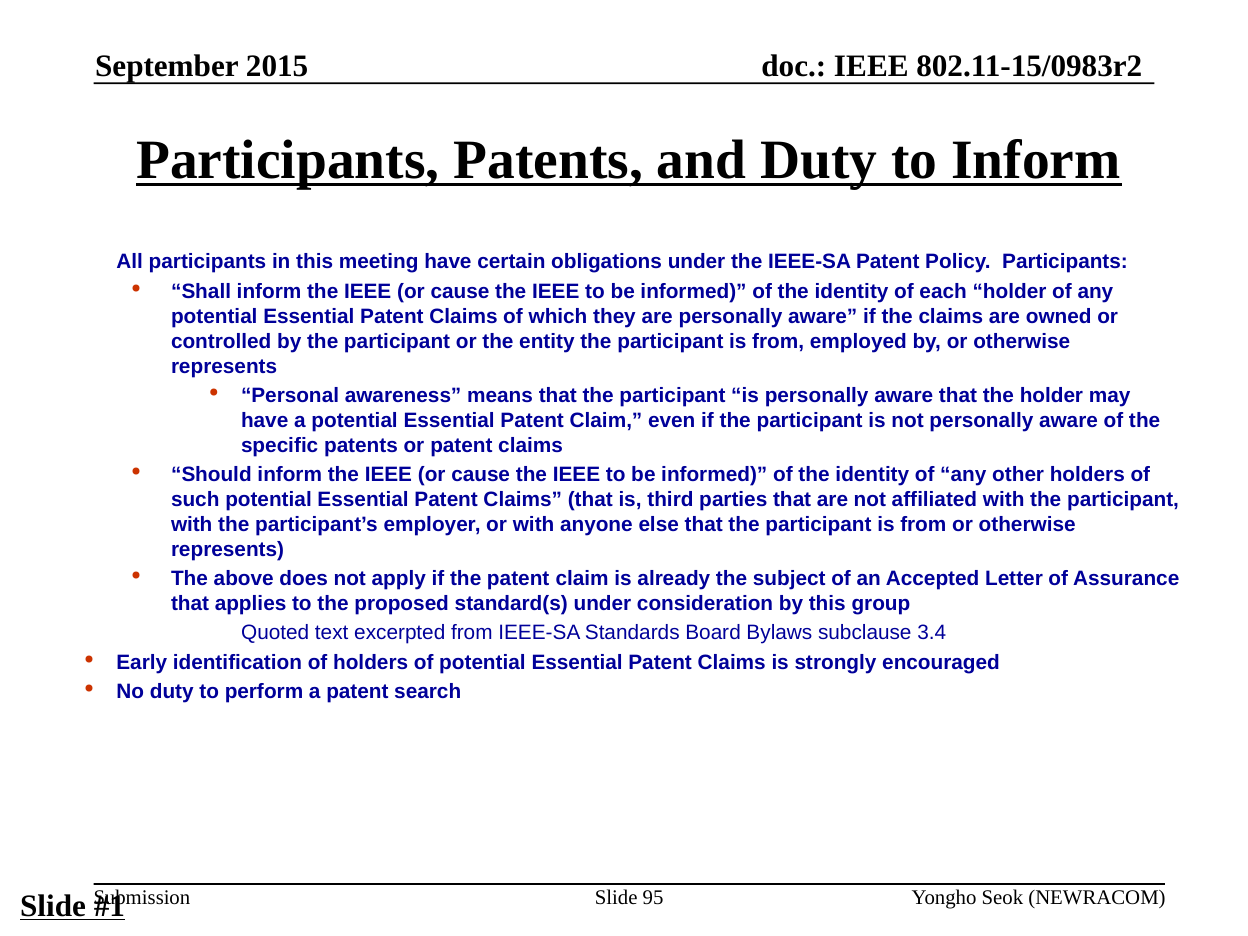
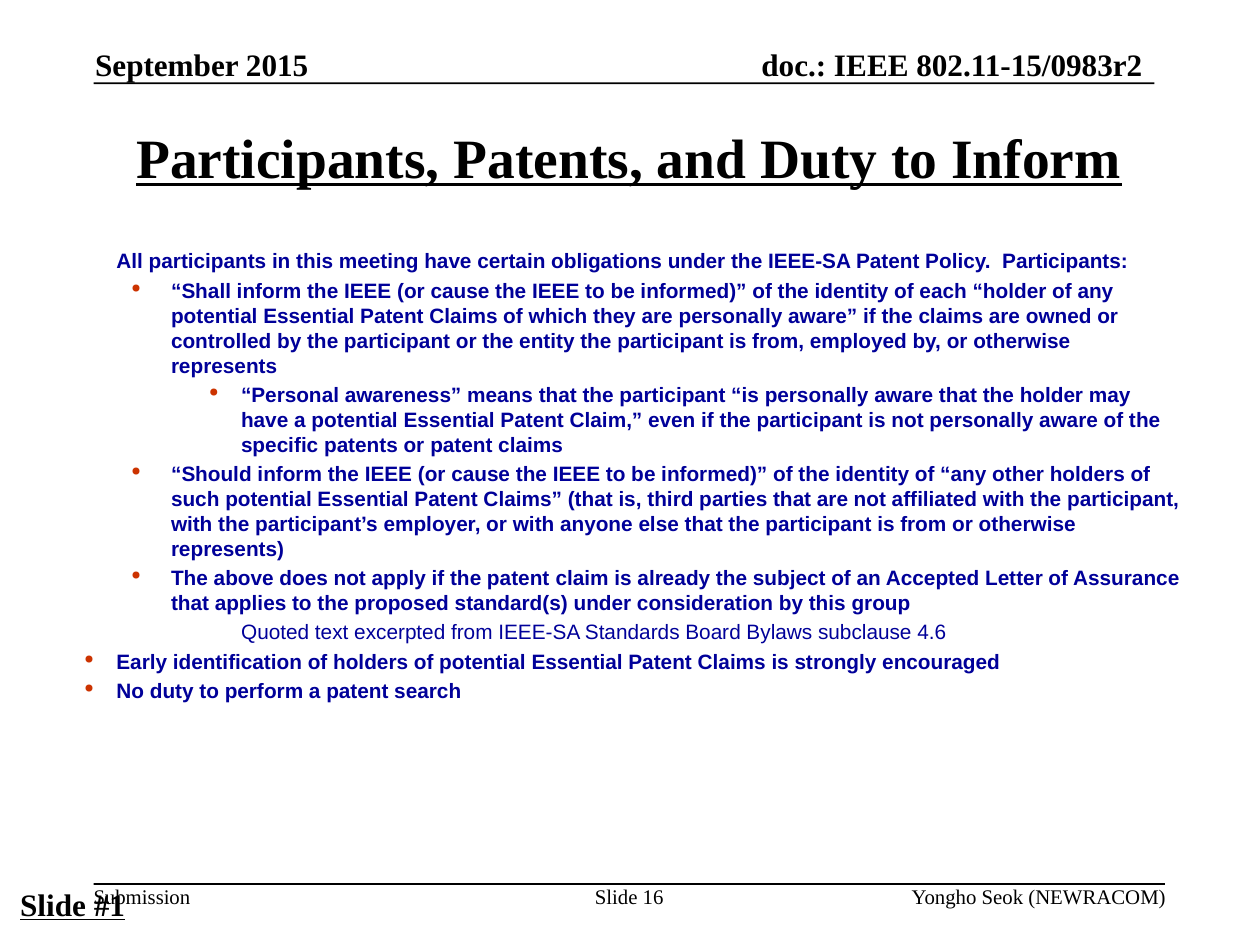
3.4: 3.4 -> 4.6 (932, 633)
95: 95 -> 16 (653, 898)
